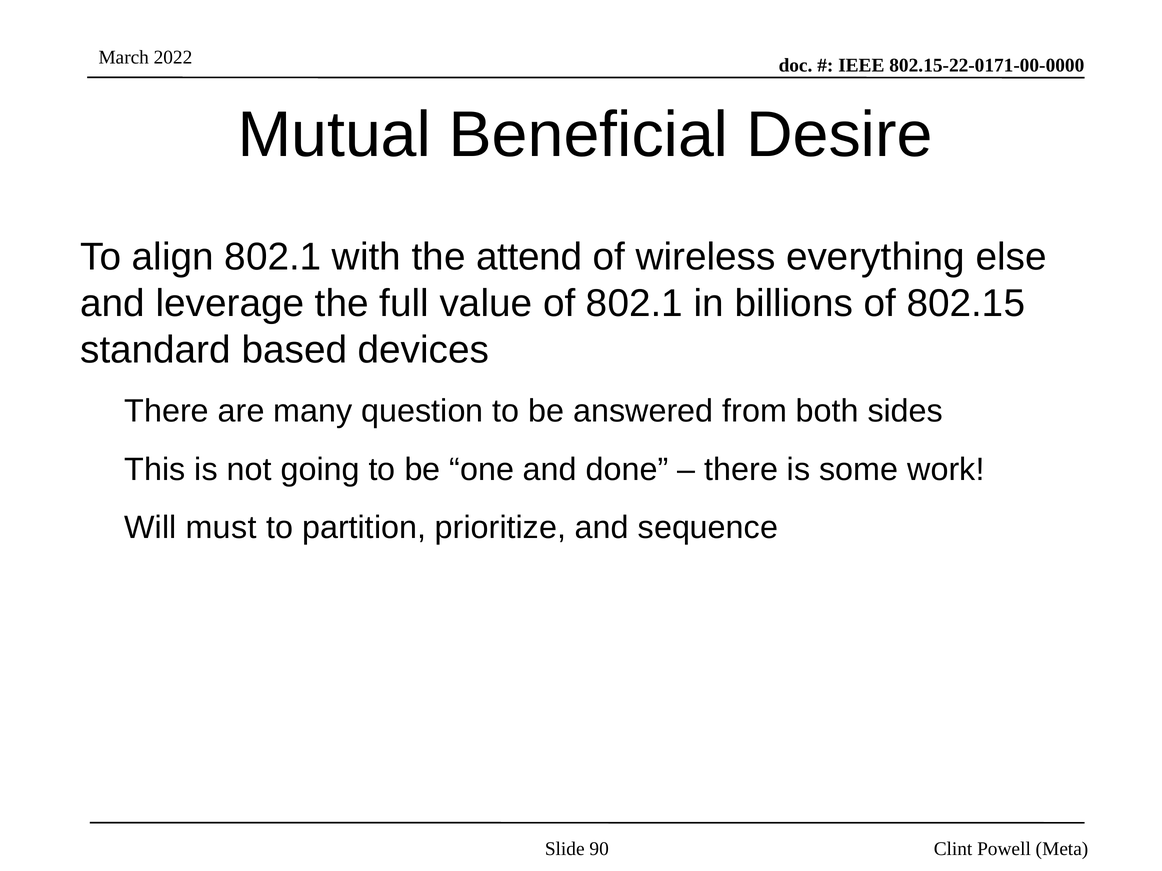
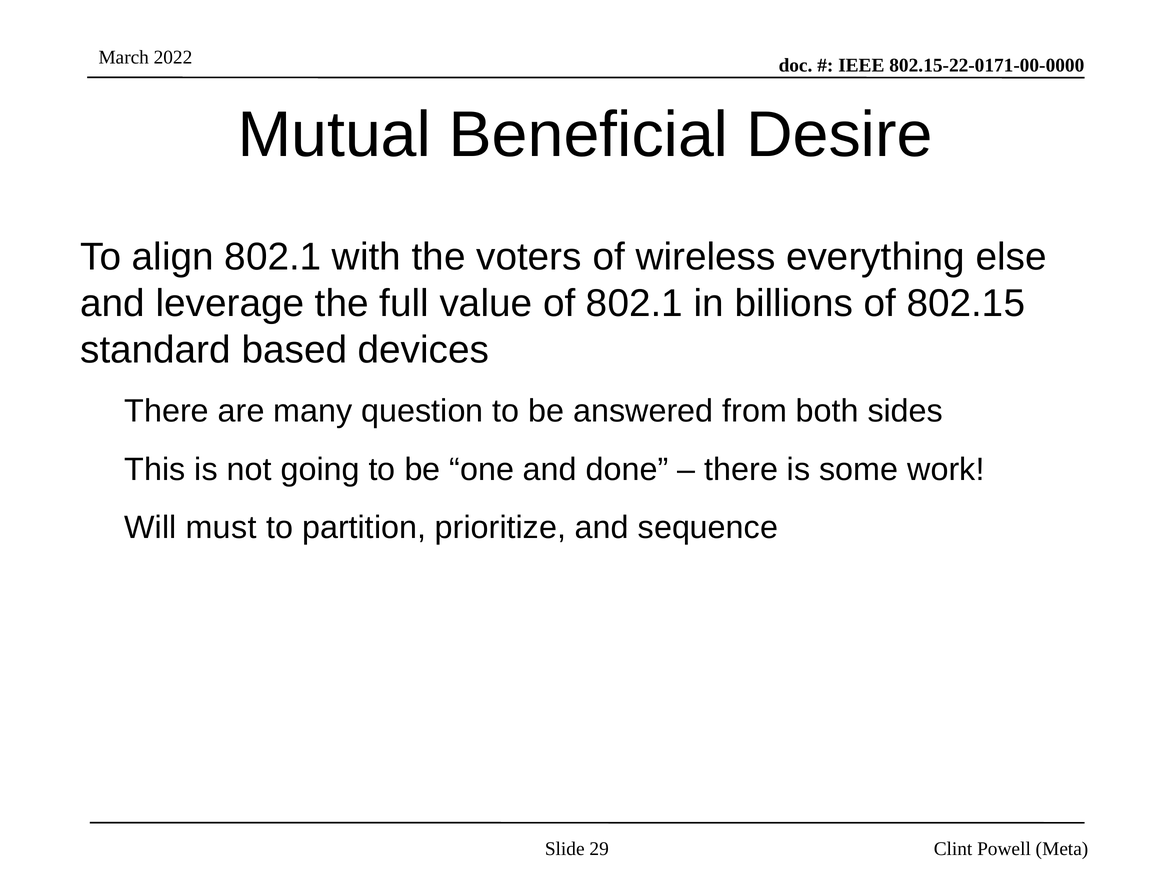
attend: attend -> voters (529, 257)
90: 90 -> 29 (599, 850)
